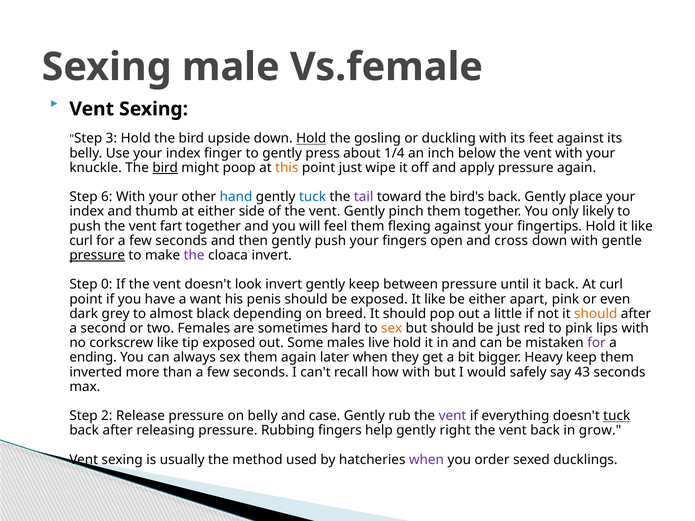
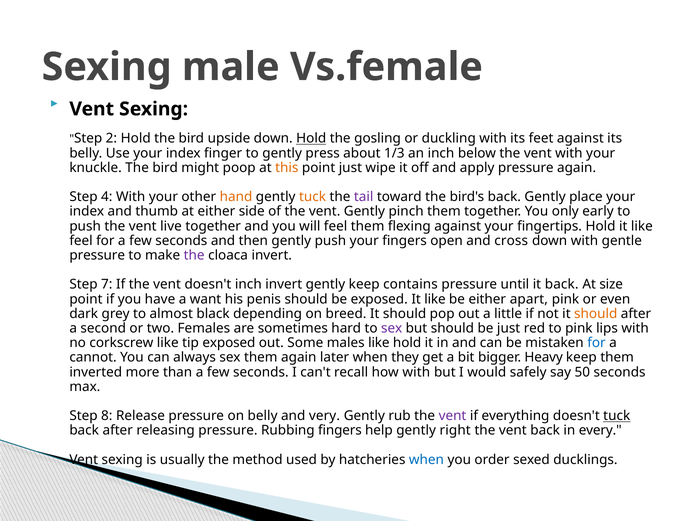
3: 3 -> 2 (111, 139)
1/4: 1/4 -> 1/3 (394, 153)
bird underline: present -> none (165, 168)
6: 6 -> 4 (107, 197)
hand colour: blue -> orange (236, 197)
tuck colour: blue -> orange (313, 197)
likely: likely -> early (598, 212)
fart: fart -> live (171, 226)
curl: curl -> feel (81, 241)
pressure underline: present -> none (97, 255)
0: 0 -> 7 (107, 285)
doesn't look: look -> inch (248, 285)
between: between -> contains (410, 285)
At curl: curl -> size (611, 285)
sex colour: orange -> purple (392, 328)
males live: live -> like (379, 343)
for colour: purple -> blue (596, 343)
ending: ending -> cannot (93, 358)
43: 43 -> 50 (582, 372)
2: 2 -> 8 (107, 416)
case: case -> very (324, 416)
grow: grow -> every (600, 431)
when colour: purple -> blue (426, 460)
